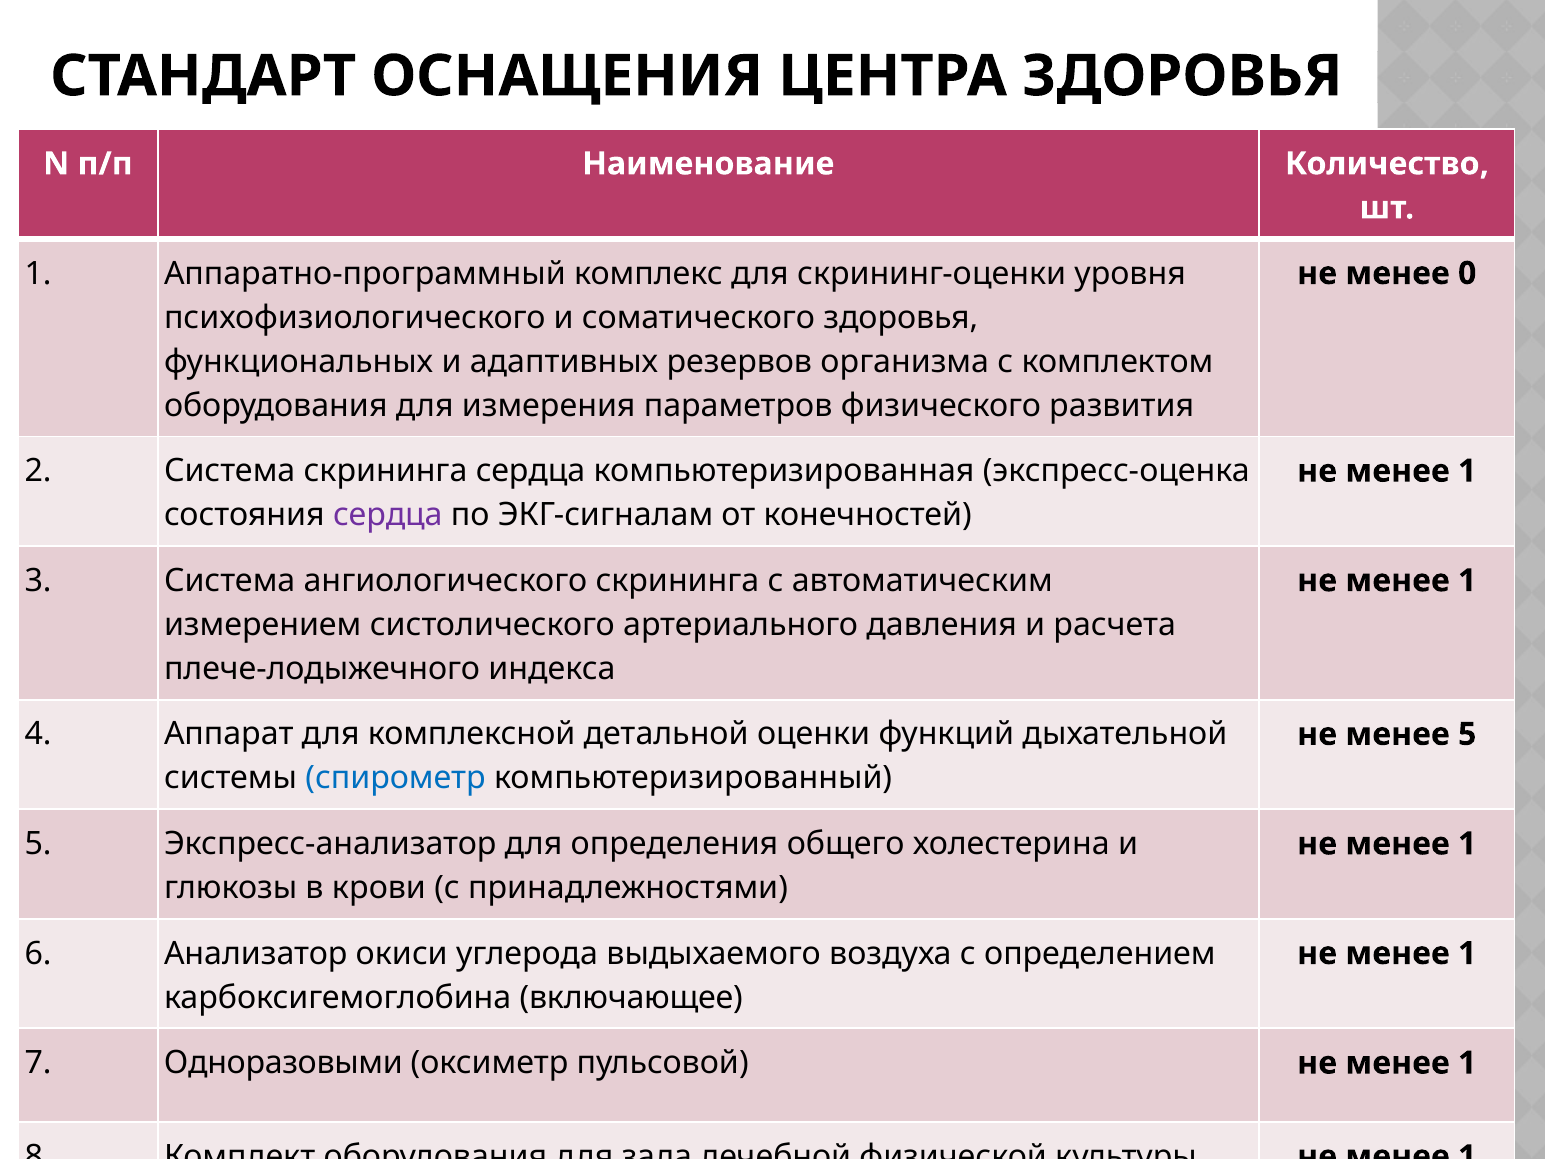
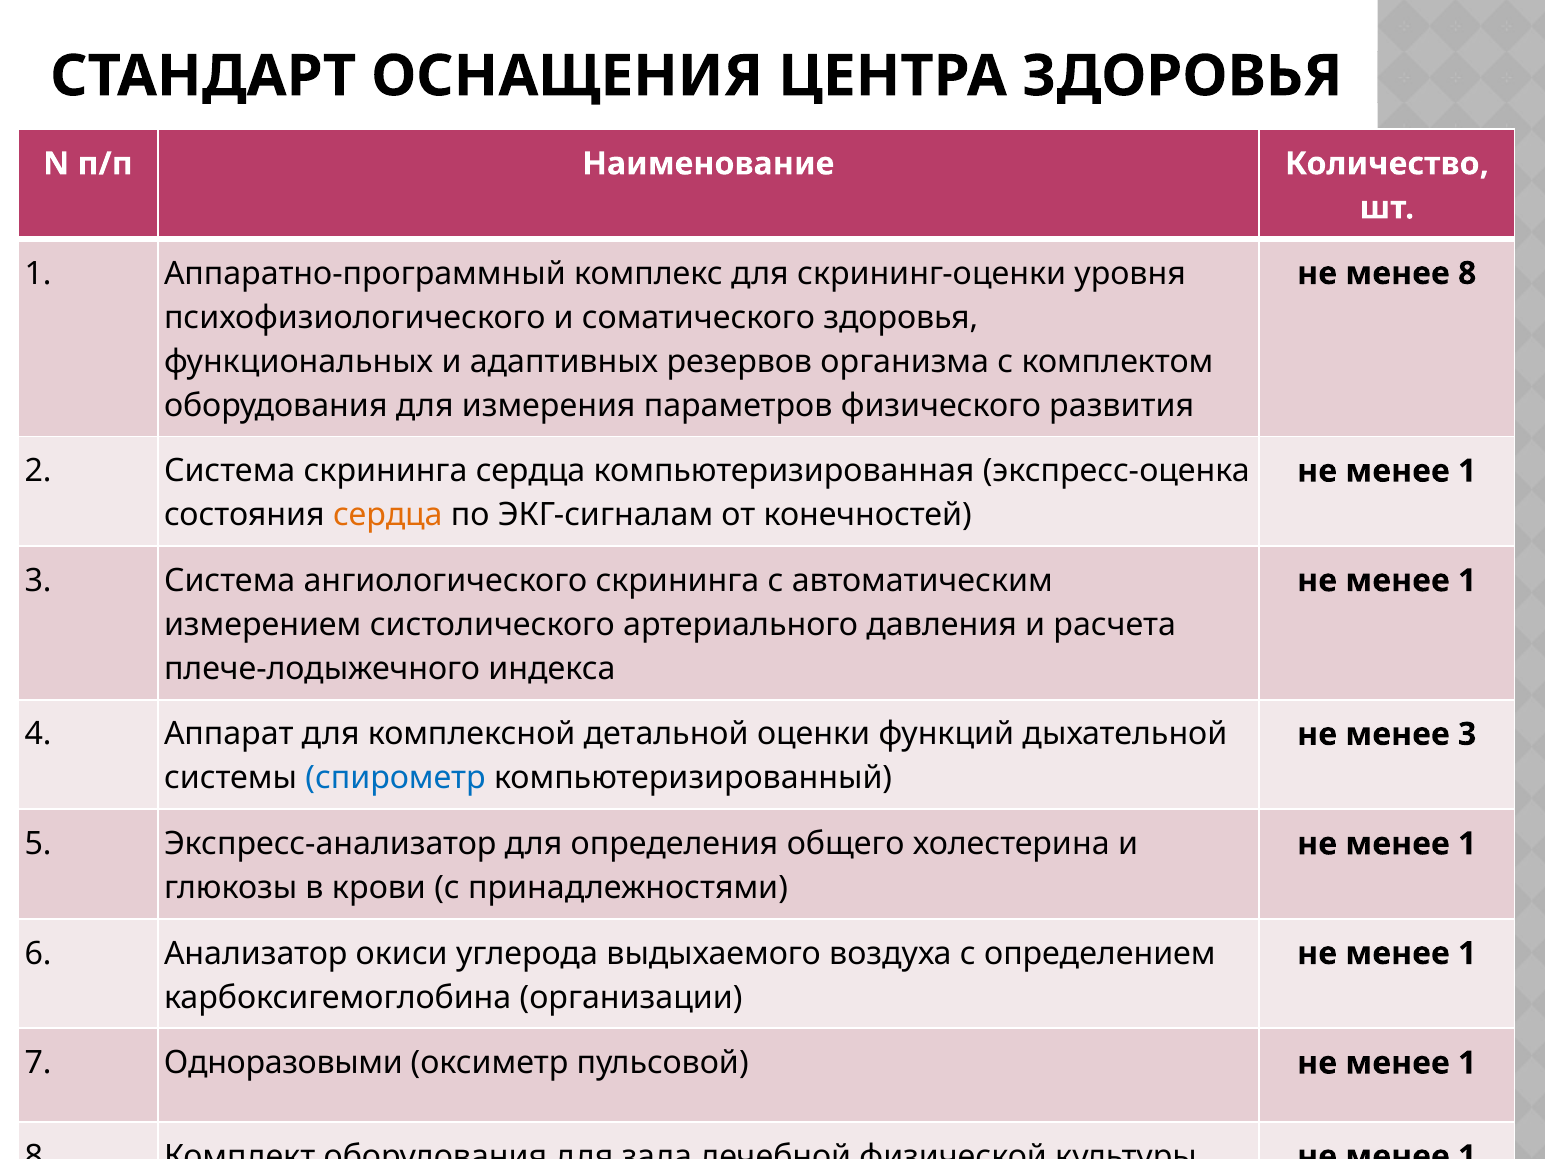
менее 0: 0 -> 8 (1467, 273)
сердца colour: purple -> orange (388, 515)
менее 5: 5 -> 3 (1467, 734)
включающее: включающее -> организации (631, 997)
